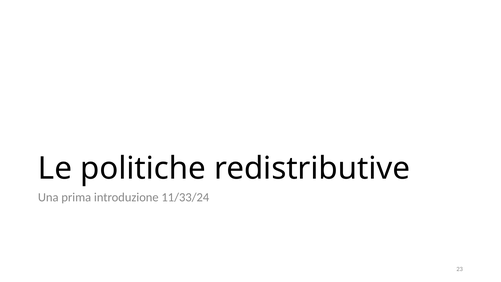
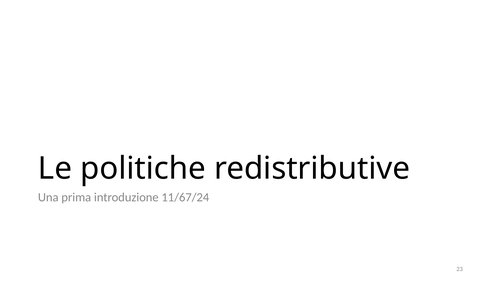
11/33/24: 11/33/24 -> 11/67/24 (185, 197)
